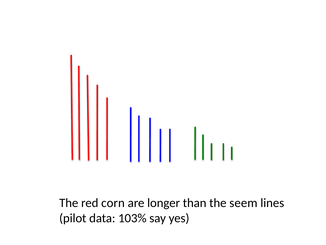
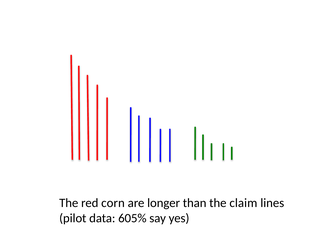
seem: seem -> claim (243, 203)
103%: 103% -> 605% (132, 218)
